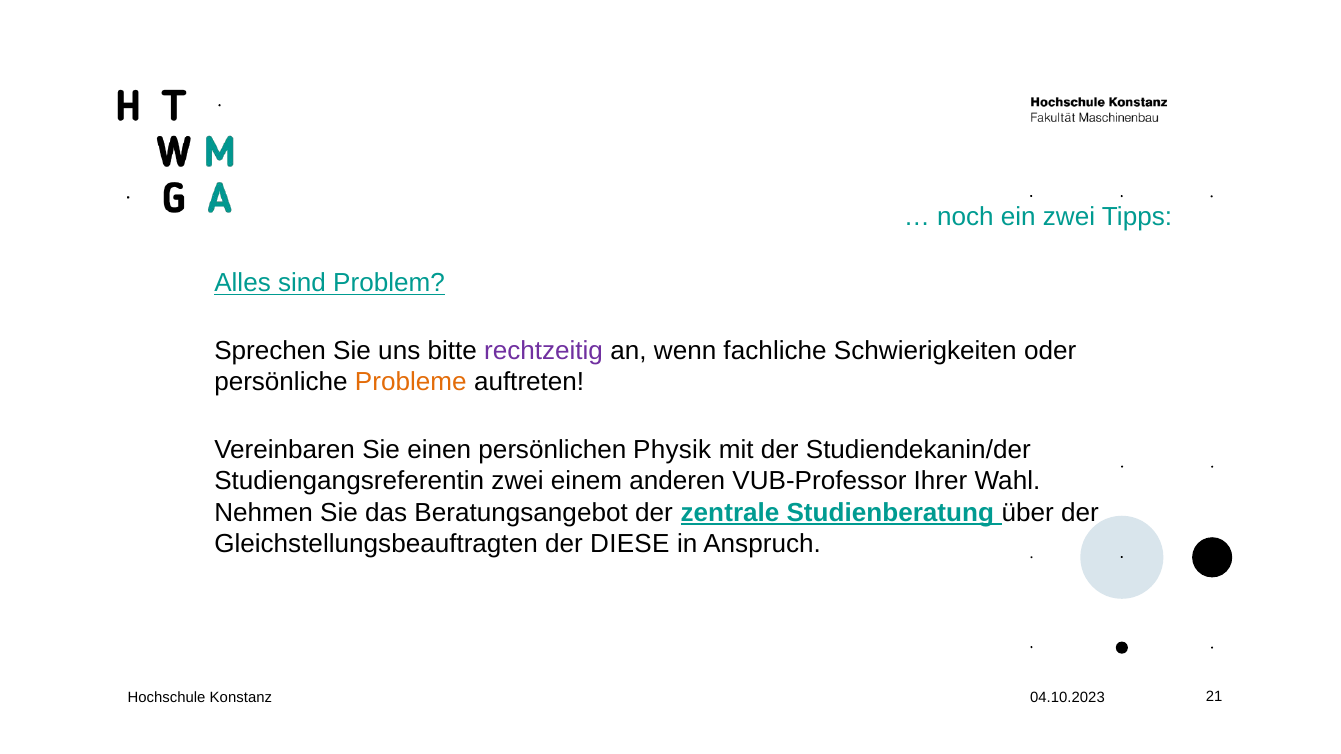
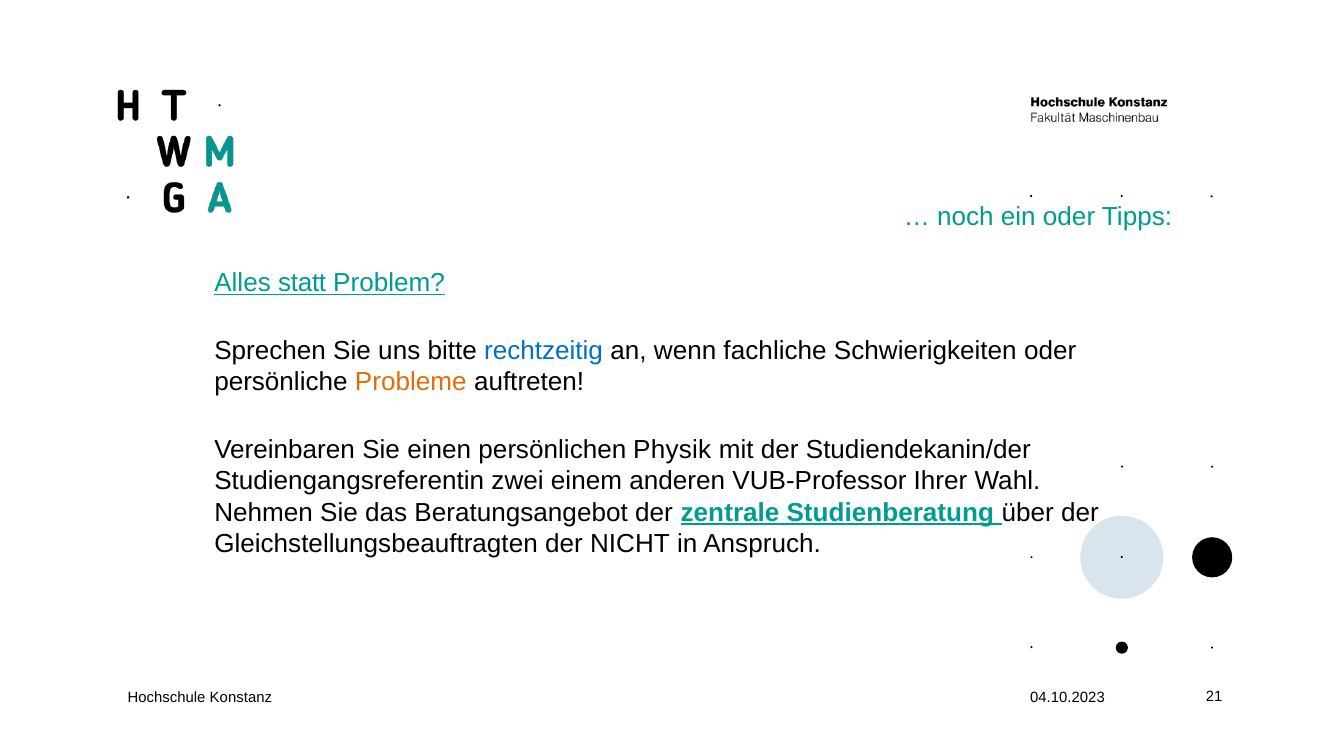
ein zwei: zwei -> oder (1069, 217)
sind: sind -> statt (302, 283)
rechtzeitig colour: purple -> blue (544, 351)
DIESE: DIESE -> NICHT (630, 544)
